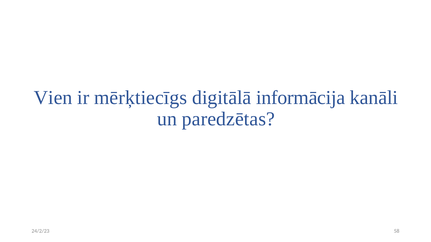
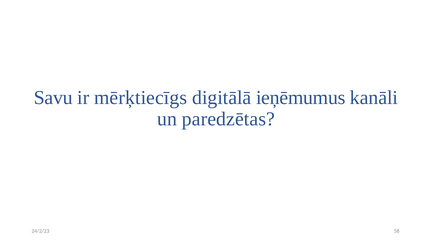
Vien: Vien -> Savu (53, 98)
informācija: informācija -> ieņēmumus (301, 98)
